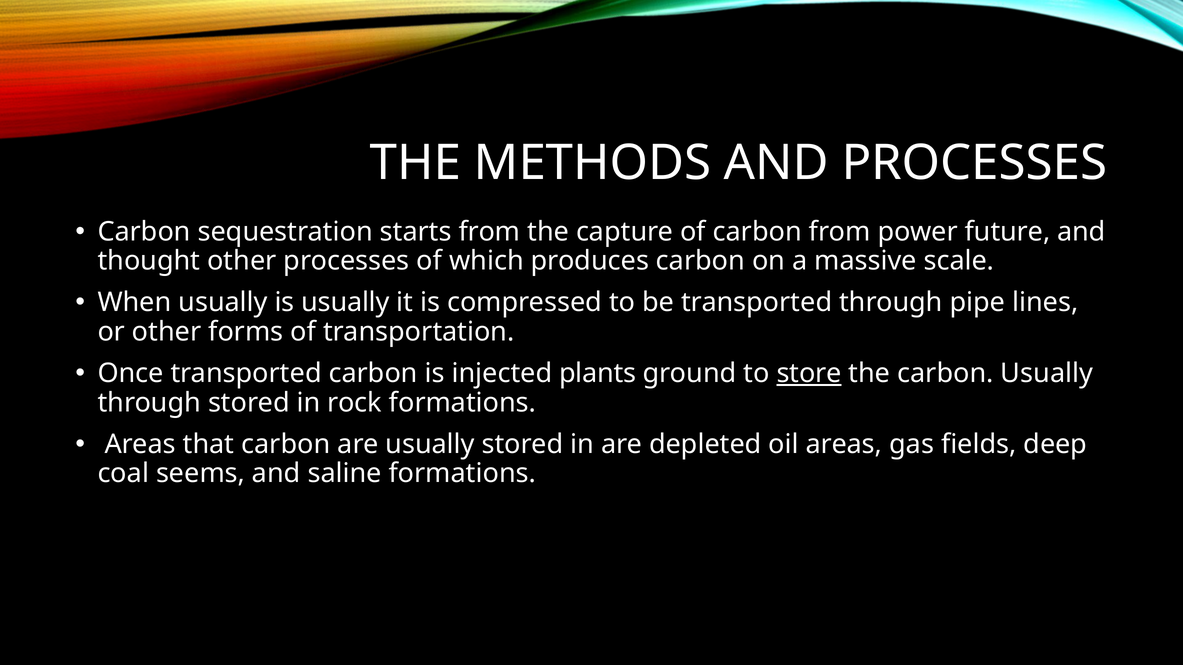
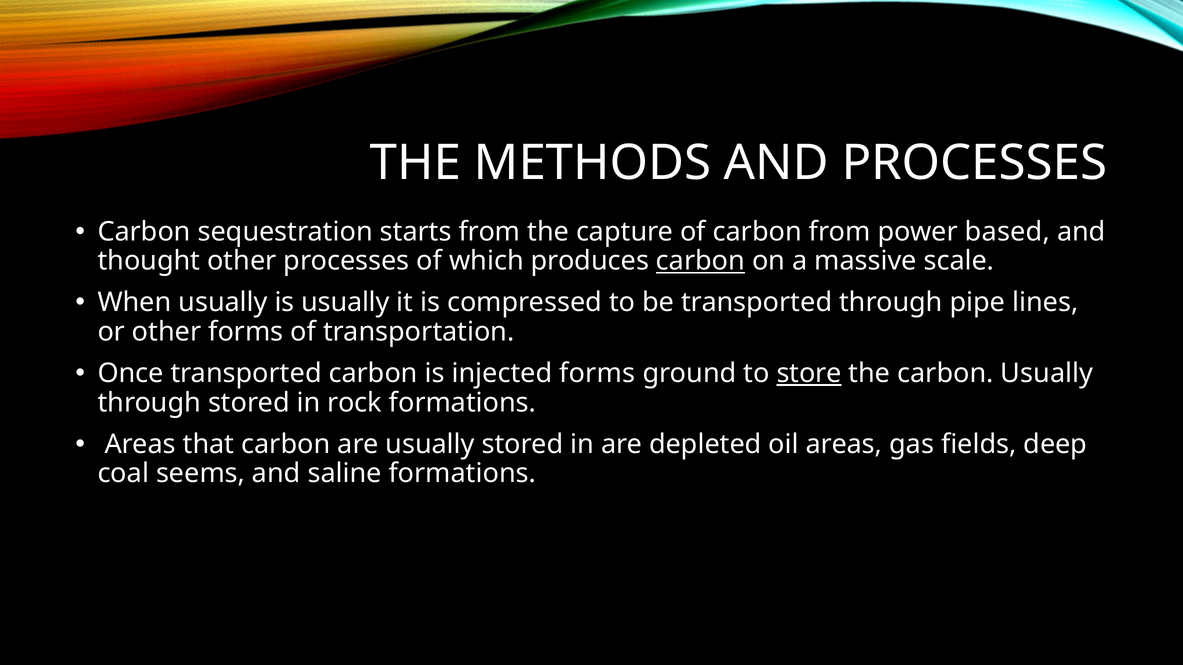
future: future -> based (1007, 232)
carbon underline: none -> present (701, 261)
injected plants: plants -> forms (597, 374)
